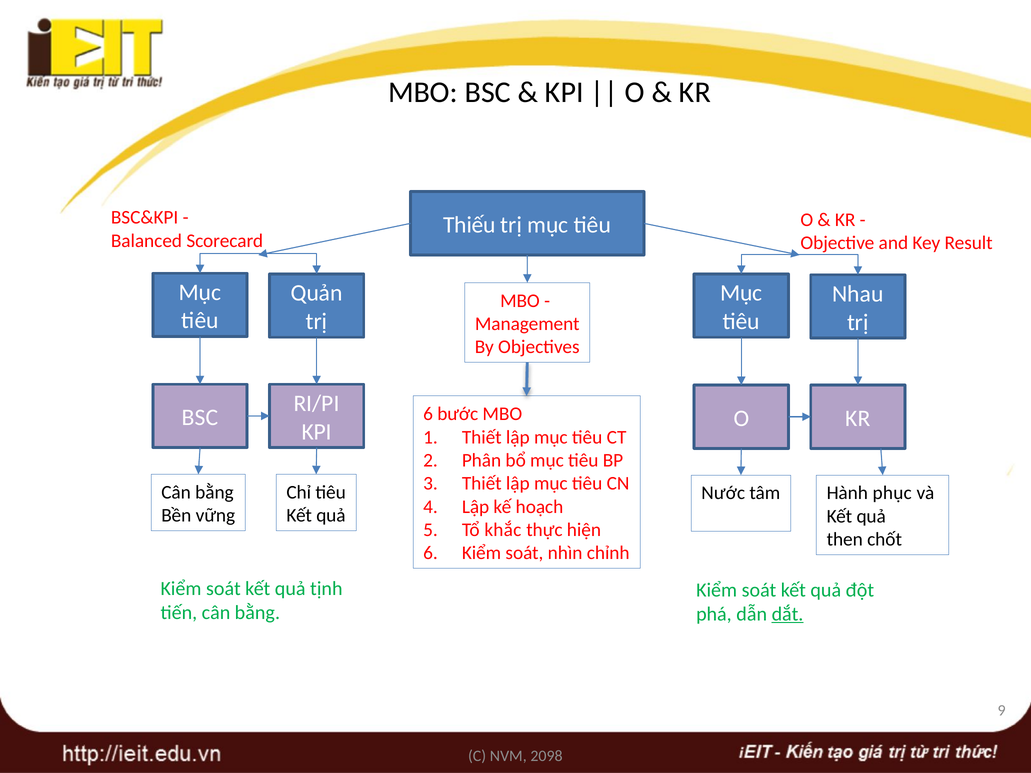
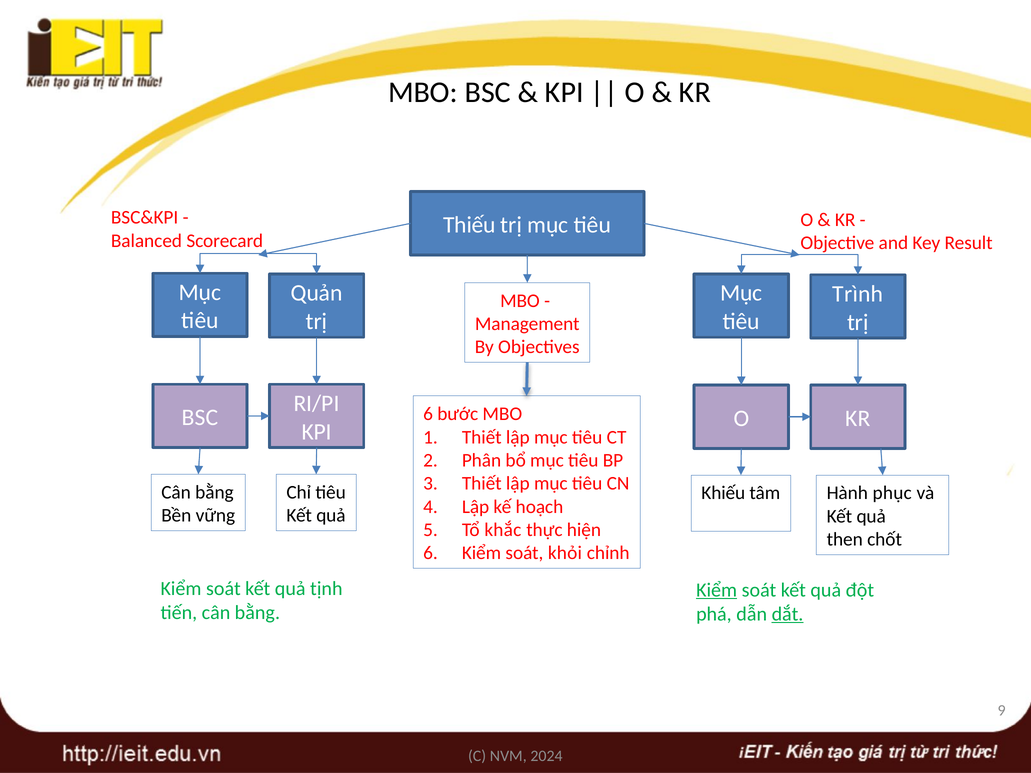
Nhau: Nhau -> Trình (858, 294)
Nước: Nước -> Khiếu (723, 493)
nhìn: nhìn -> khỏi (565, 553)
Kiểm underline: none -> present (717, 590)
2098: 2098 -> 2024 (547, 756)
